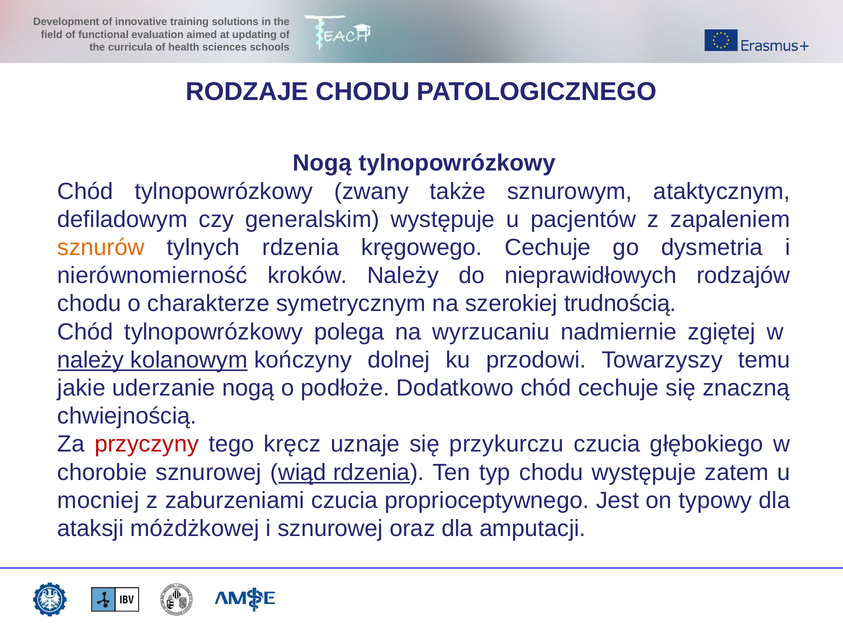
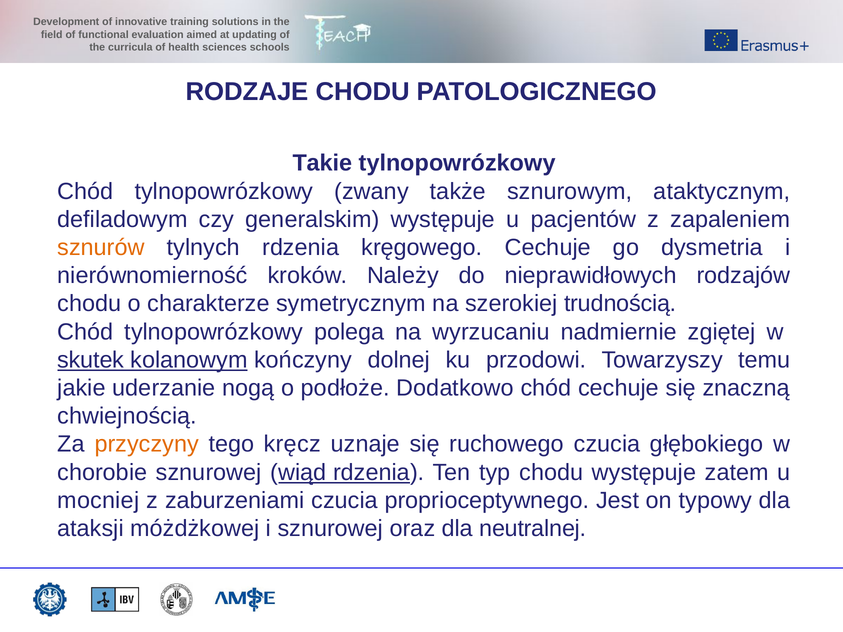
Nogą: Nogą -> Takie (322, 163)
należy: należy -> skutek (91, 360)
przyczyny colour: red -> orange (147, 444)
przykurczu: przykurczu -> ruchowego (507, 444)
amputacji: amputacji -> neutralnej (533, 529)
